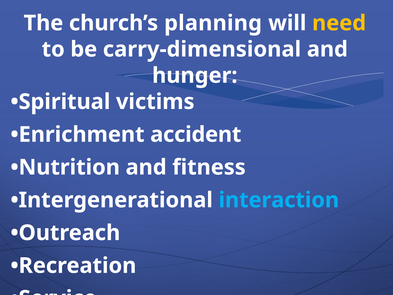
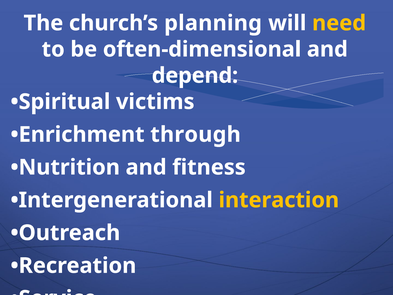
carry-dimensional: carry-dimensional -> often-dimensional (202, 49)
hunger: hunger -> depend (195, 75)
accident: accident -> through (196, 134)
interaction colour: light blue -> yellow (279, 200)
